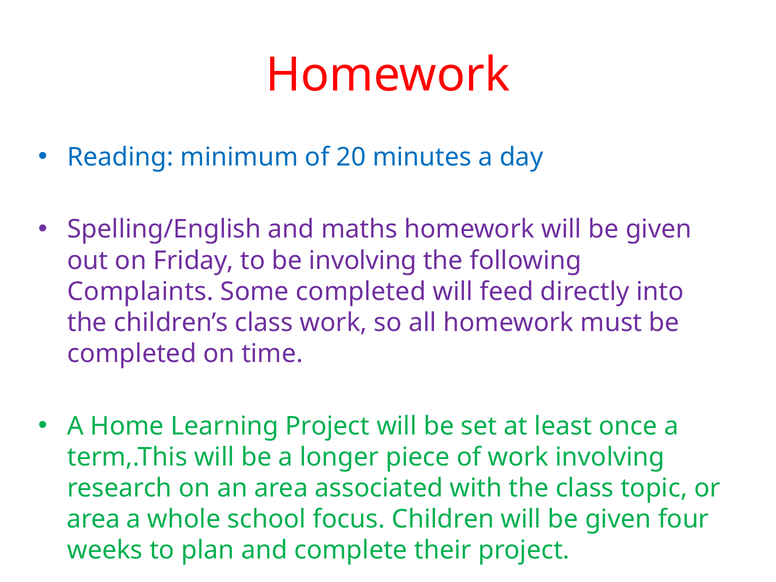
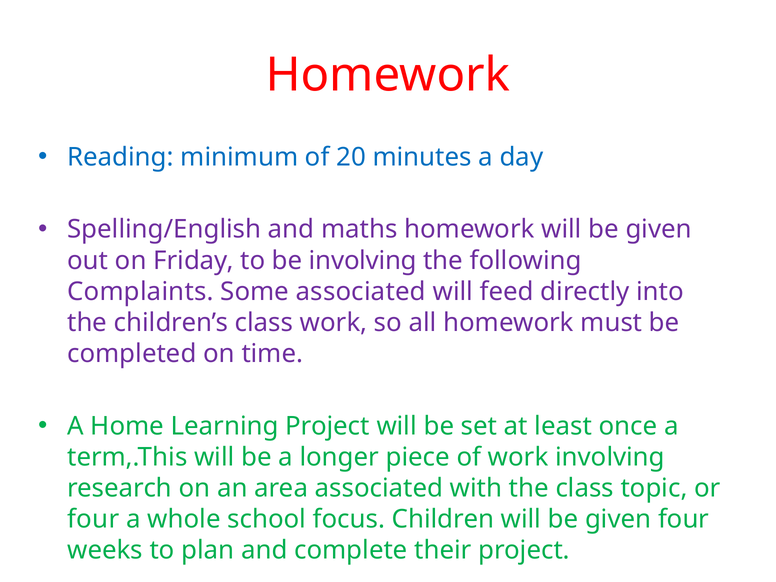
Some completed: completed -> associated (361, 292)
area: area -> four (93, 519)
